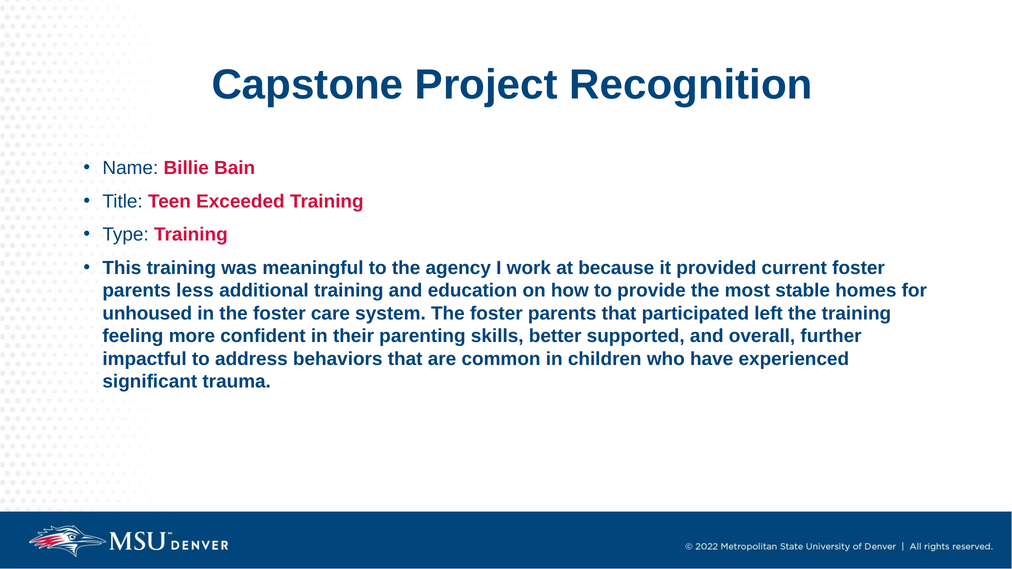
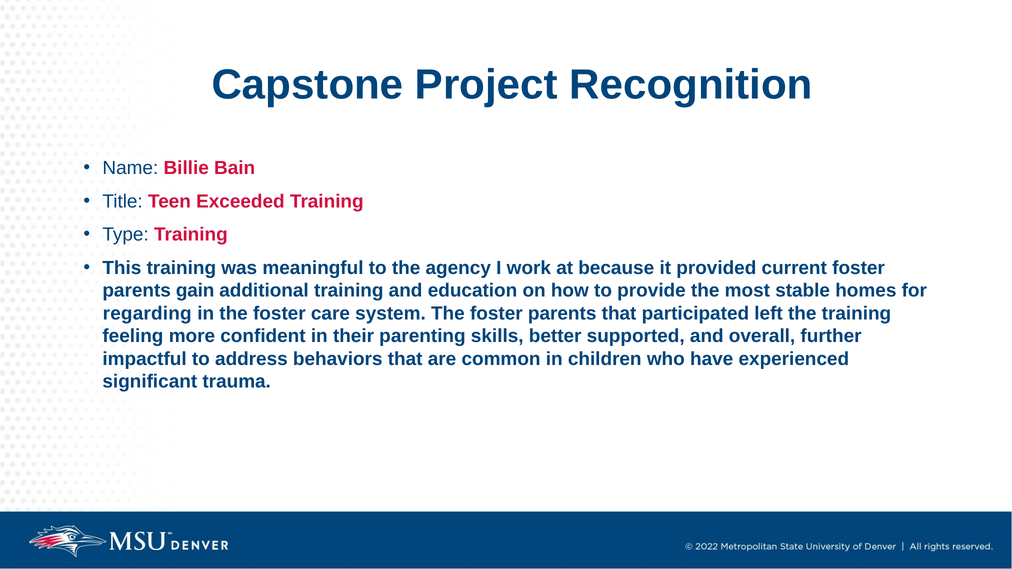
less: less -> gain (195, 291)
unhoused: unhoused -> regarding (147, 314)
